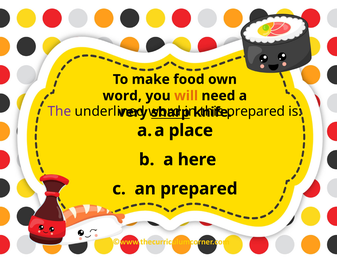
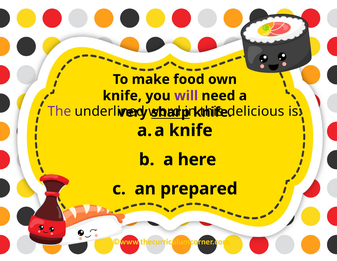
word: word -> knife (122, 96)
will colour: orange -> purple (186, 96)
prepared: prepared -> delicious (256, 111)
place: place -> knife (191, 130)
